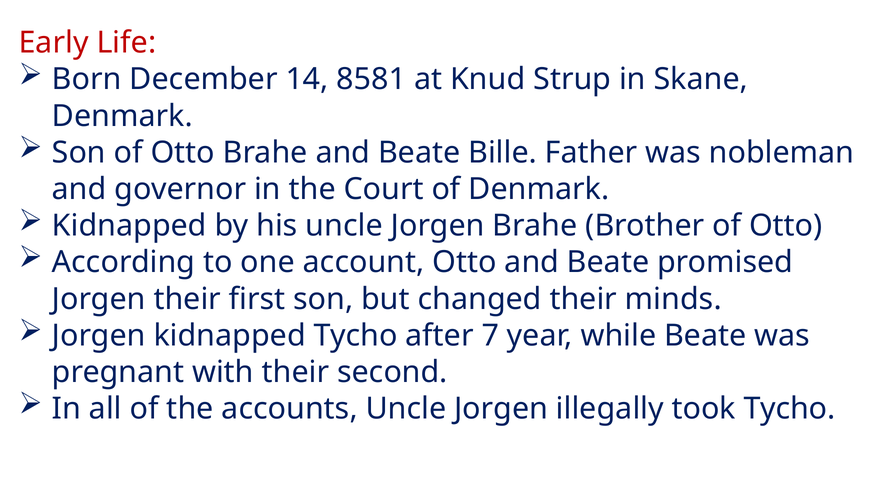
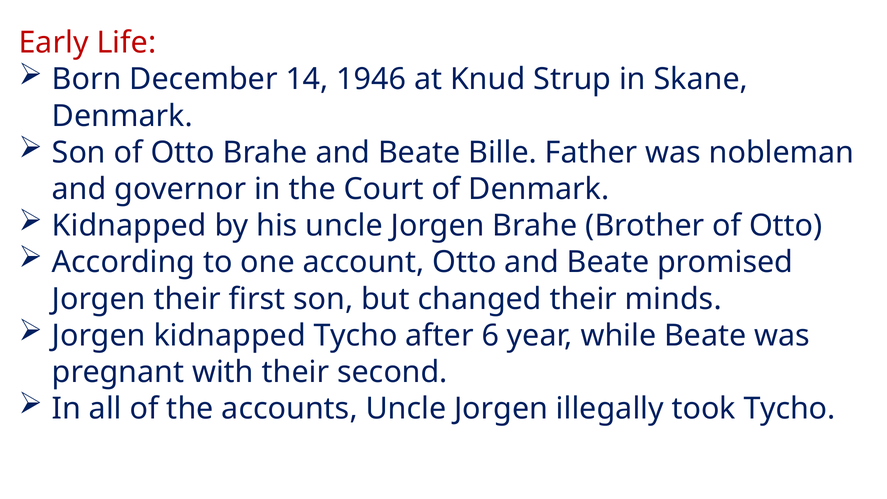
8581: 8581 -> 1946 (371, 79)
7: 7 -> 6 (490, 336)
